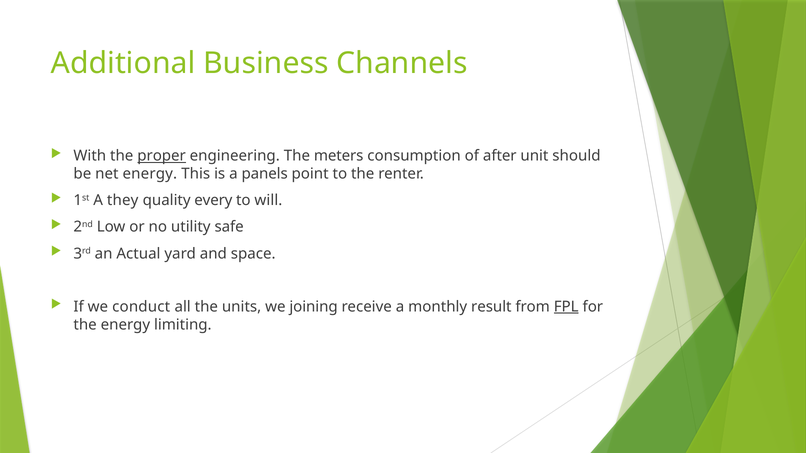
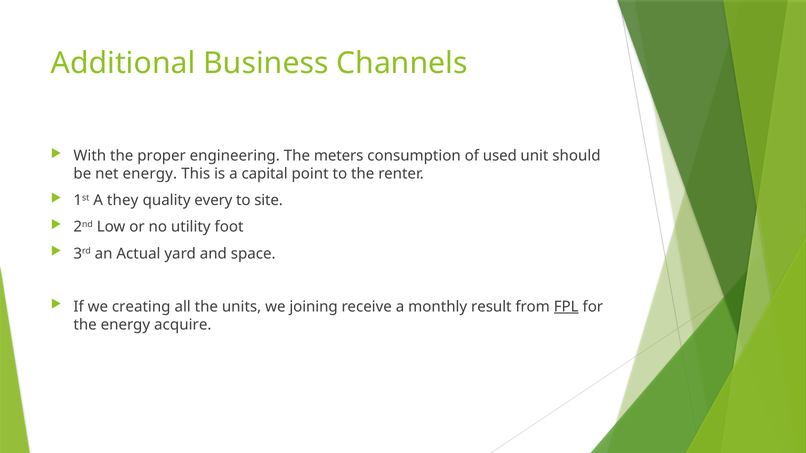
proper underline: present -> none (162, 156)
after: after -> used (500, 156)
panels: panels -> capital (265, 174)
will: will -> site (269, 201)
safe: safe -> foot (229, 227)
conduct: conduct -> creating (141, 307)
limiting: limiting -> acquire (183, 325)
